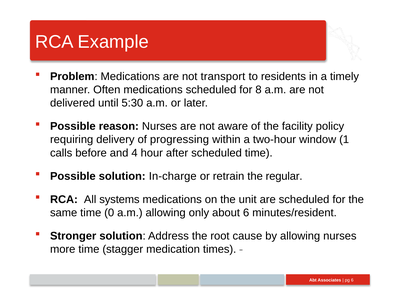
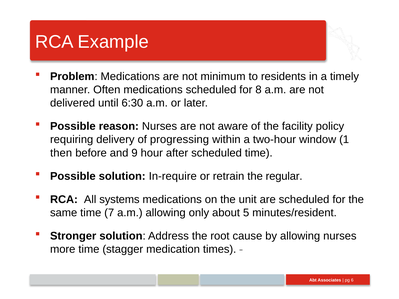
transport: transport -> minimum (223, 76)
5:30: 5:30 -> 6:30 (132, 103)
calls: calls -> then (61, 153)
4: 4 -> 9 (135, 153)
In-charge: In-charge -> In-require (173, 176)
0: 0 -> 7 (109, 213)
about 6: 6 -> 5 (246, 213)
